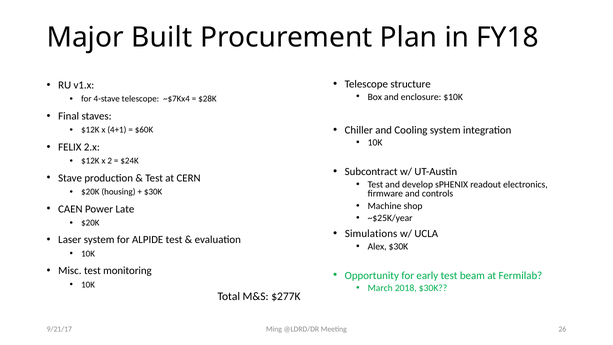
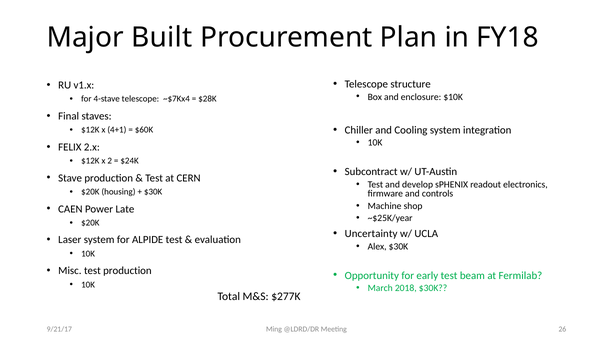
Simulations: Simulations -> Uncertainty (371, 234)
test monitoring: monitoring -> production (127, 271)
